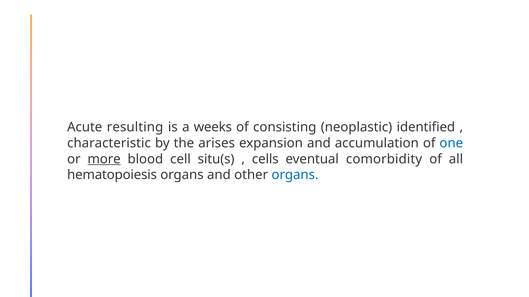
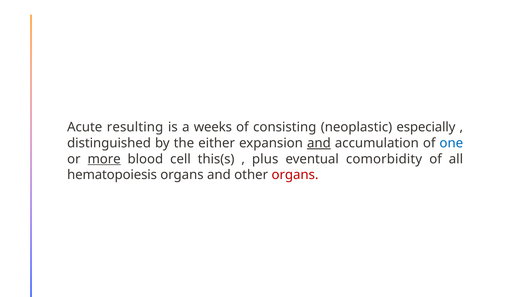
identified: identified -> especially (426, 128)
characteristic: characteristic -> distinguished (109, 143)
arises: arises -> either (217, 143)
and underline: none -> present (319, 143)
situ(s: situ(s -> this(s (216, 159)
cells: cells -> plus (265, 159)
organs colour: blue -> red (295, 175)
